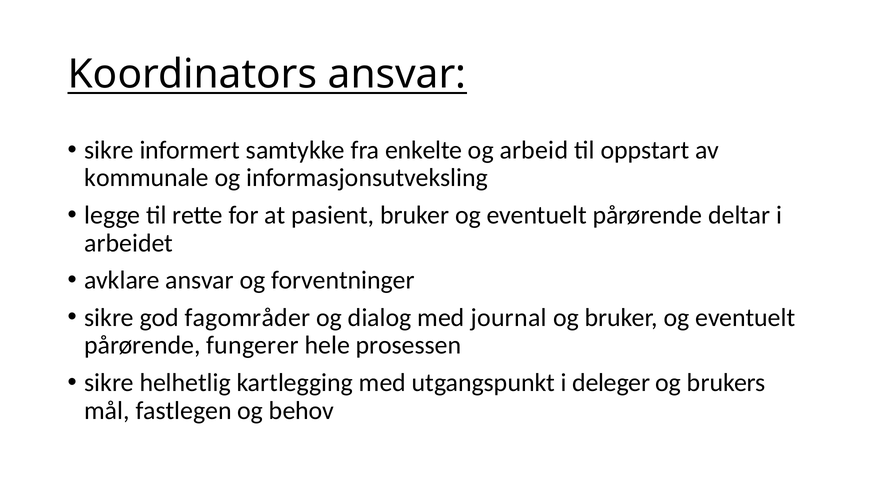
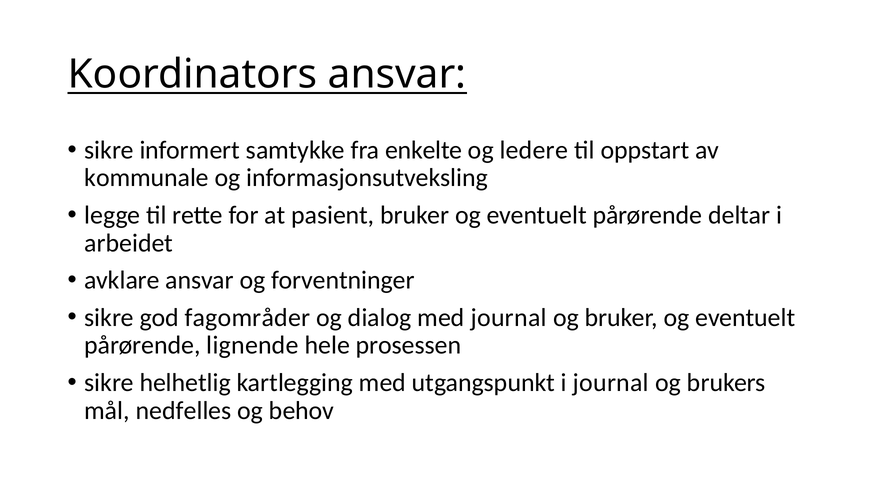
arbeid: arbeid -> ledere (534, 150)
fungerer: fungerer -> lignende (253, 346)
i deleger: deleger -> journal (611, 383)
fastlegen: fastlegen -> nedfelles (184, 411)
